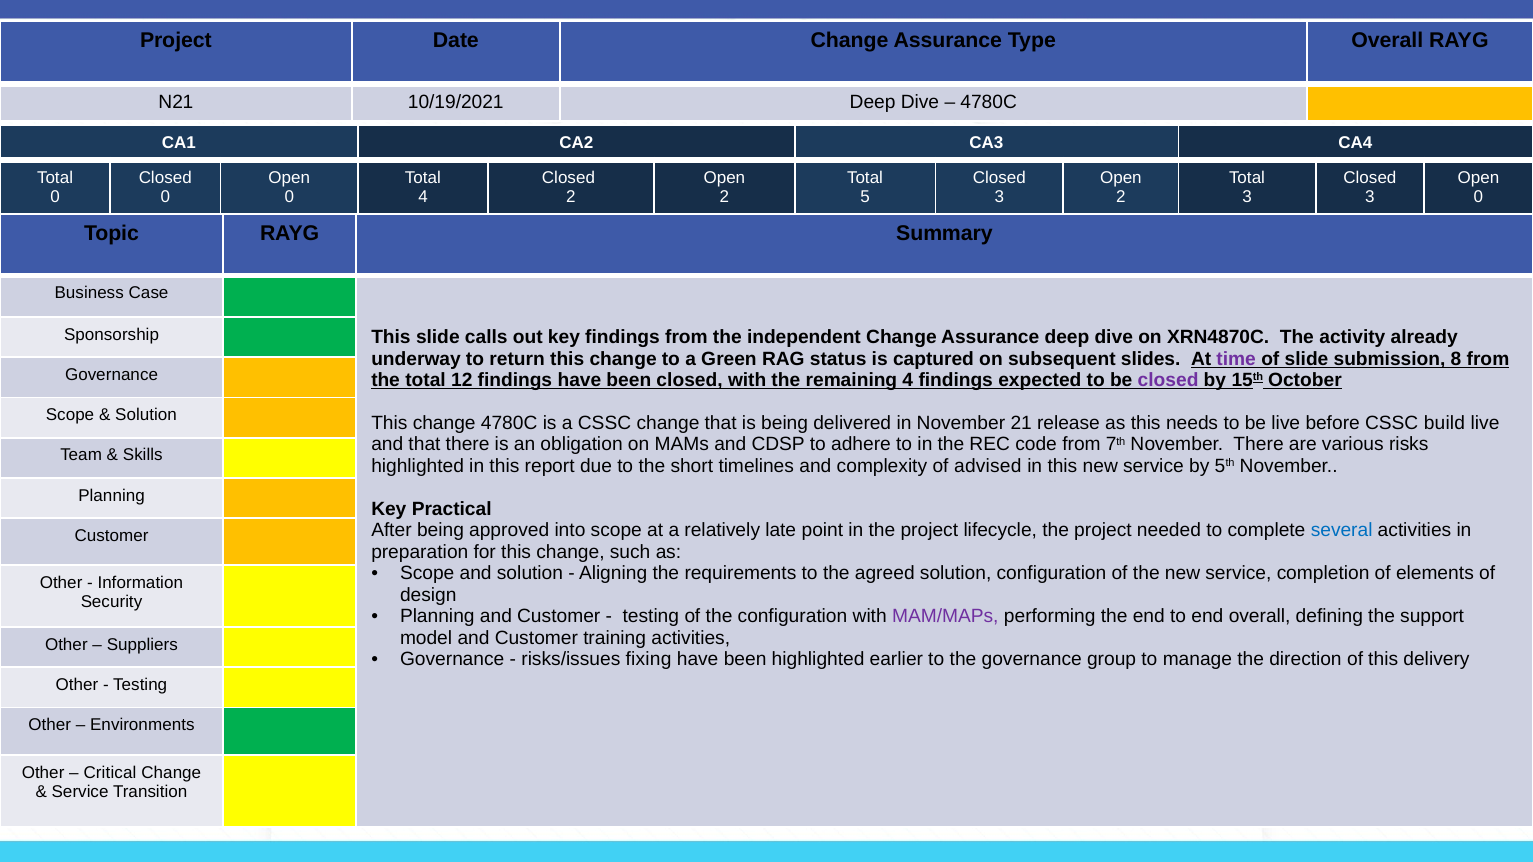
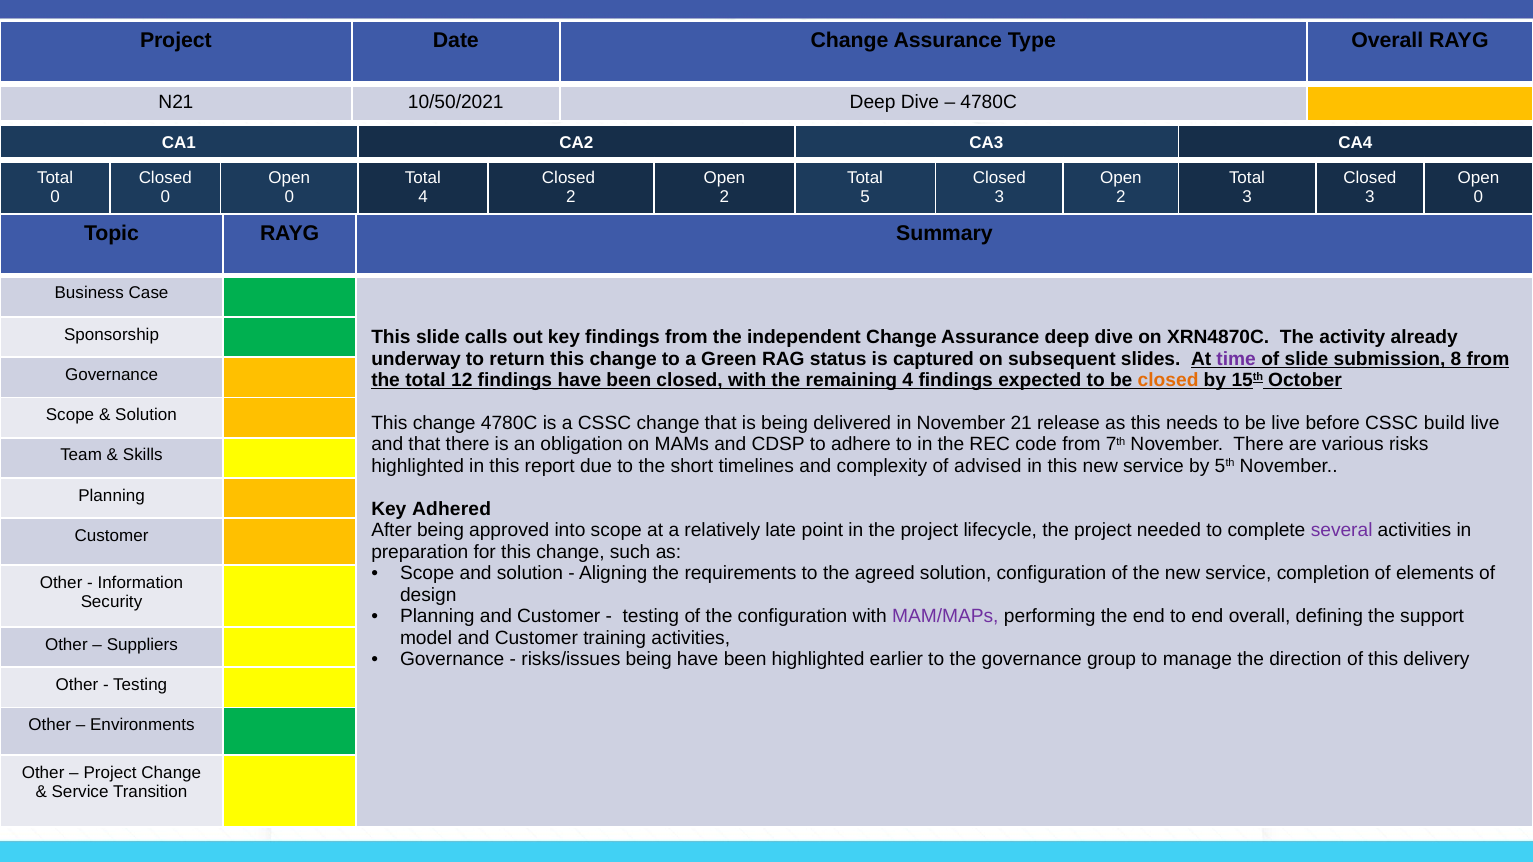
10/19/2021: 10/19/2021 -> 10/50/2021 (456, 103)
closed colour: purple -> orange (1168, 380)
Practical: Practical -> Adhered (452, 509)
several colour: blue -> purple (1342, 531)
risks/issues fixing: fixing -> being (649, 660)
Critical: Critical -> Project (110, 773)
